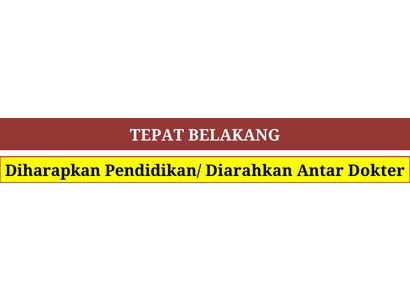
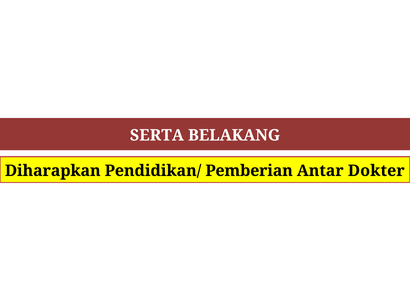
TEPAT: TEPAT -> SERTA (157, 135)
Diarahkan: Diarahkan -> Pemberian (249, 171)
